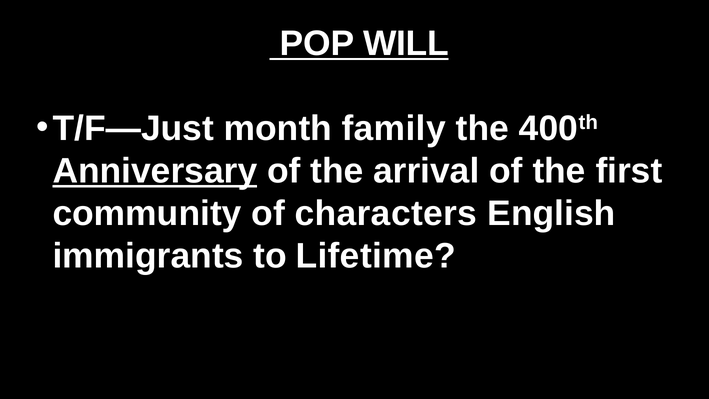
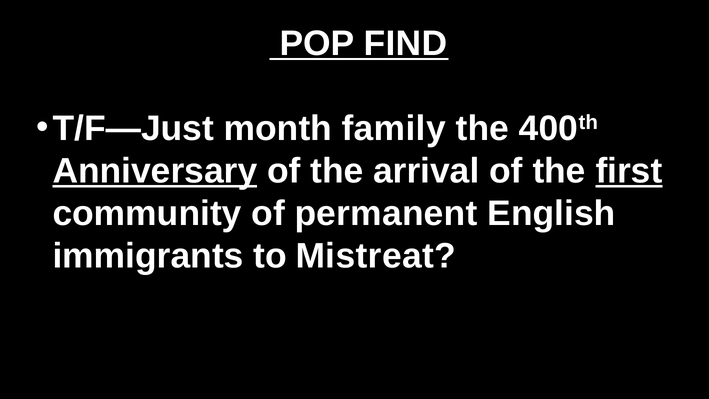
WILL: WILL -> FIND (406, 43)
first underline: none -> present (629, 171)
characters: characters -> permanent (386, 213)
Lifetime: Lifetime -> Mistreat (376, 256)
